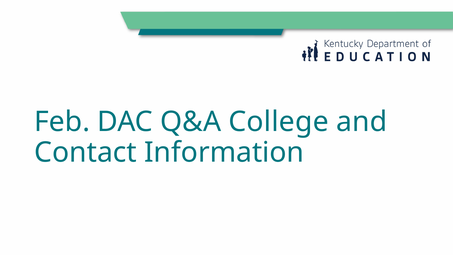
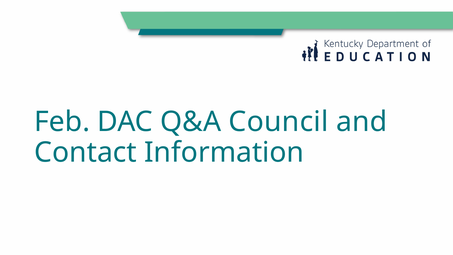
College: College -> Council (279, 122)
